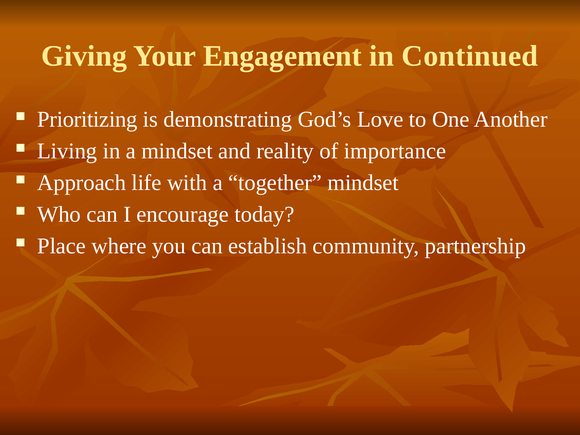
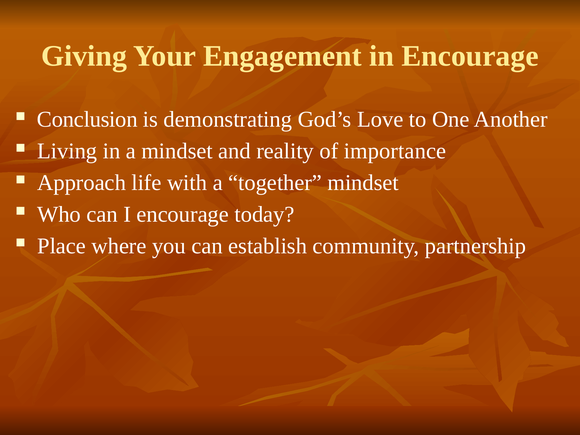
in Continued: Continued -> Encourage (470, 56)
Prioritizing: Prioritizing -> Conclusion (87, 120)
